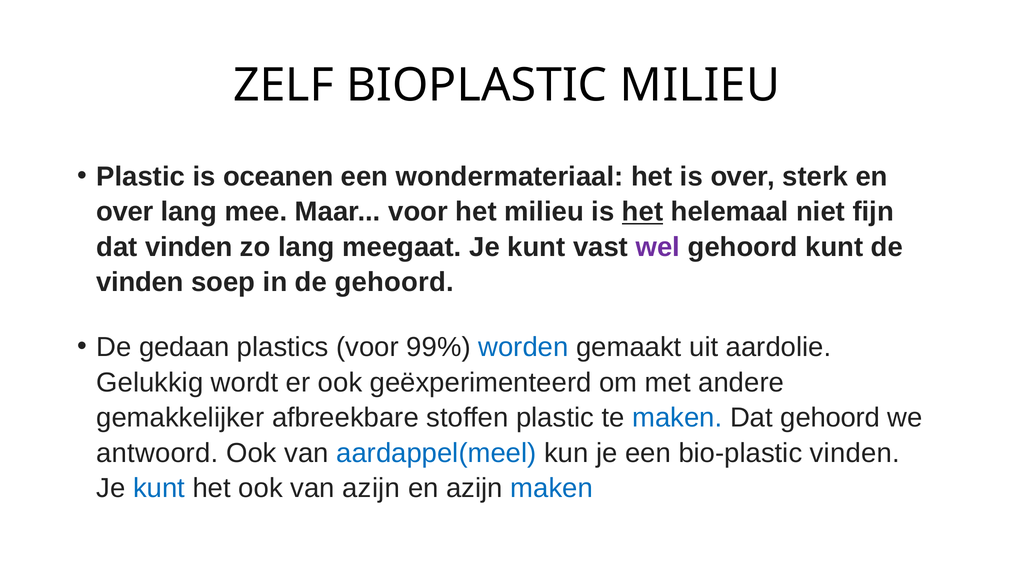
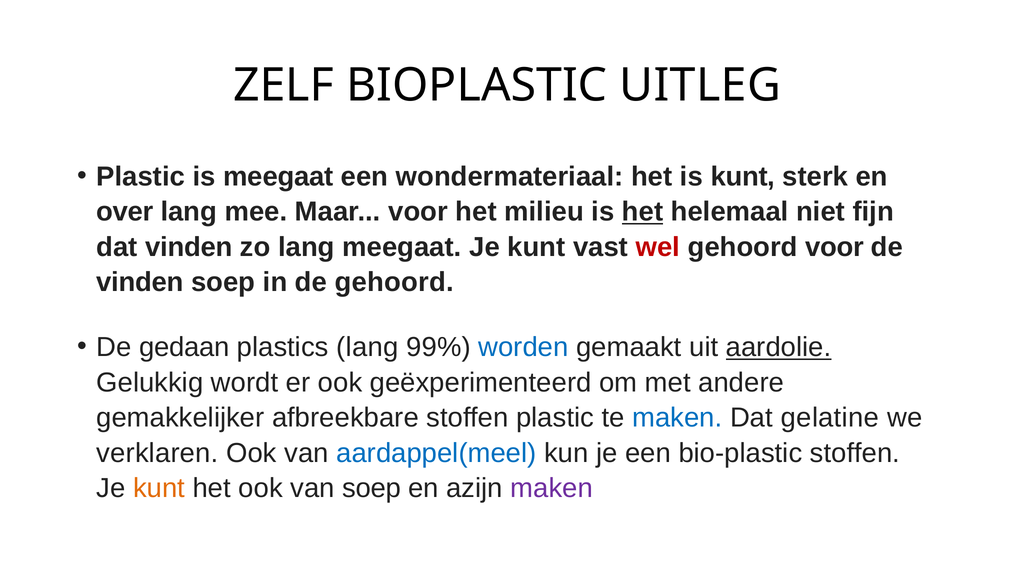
BIOPLASTIC MILIEU: MILIEU -> UITLEG (700, 85)
is oceanen: oceanen -> meegaat (278, 177)
is over: over -> kunt (743, 177)
wel colour: purple -> red (658, 247)
gehoord kunt: kunt -> voor (834, 247)
plastics voor: voor -> lang (367, 347)
aardolie underline: none -> present (779, 347)
Dat gehoord: gehoord -> gelatine (830, 418)
antwoord: antwoord -> verklaren (157, 453)
bio-plastic vinden: vinden -> stoffen (855, 453)
kunt colour: blue -> orange (159, 488)
van azijn: azijn -> soep (372, 488)
maken colour: blue -> purple (552, 488)
